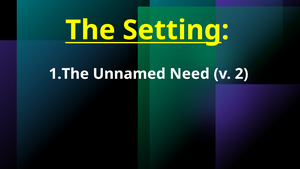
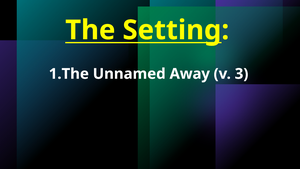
Need: Need -> Away (190, 74)
2: 2 -> 3 (242, 74)
